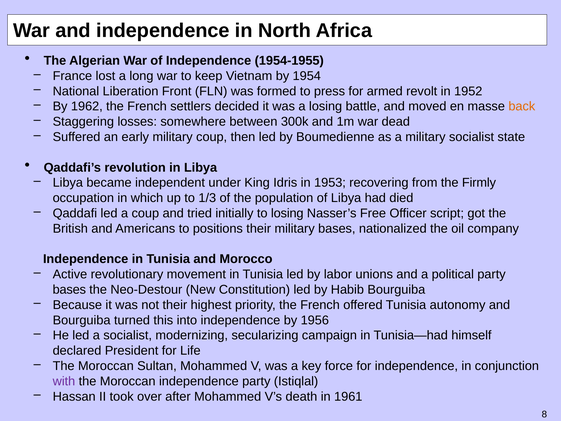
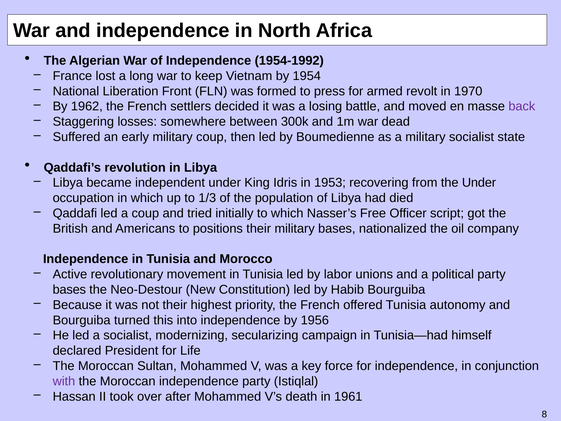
1954-1955: 1954-1955 -> 1954-1992 (289, 61)
1952: 1952 -> 1970 (468, 91)
back colour: orange -> purple (522, 106)
the Firmly: Firmly -> Under (479, 183)
to losing: losing -> which (287, 213)
